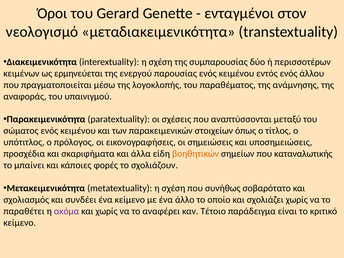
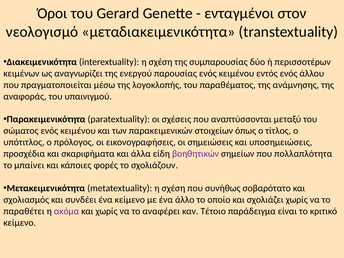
ερμηνεύεται: ερμηνεύεται -> αναγνωρίζει (78, 73)
βοηθητικών colour: orange -> purple (195, 154)
καταναλωτικής: καταναλωτικής -> πολλαπλότητα (303, 154)
